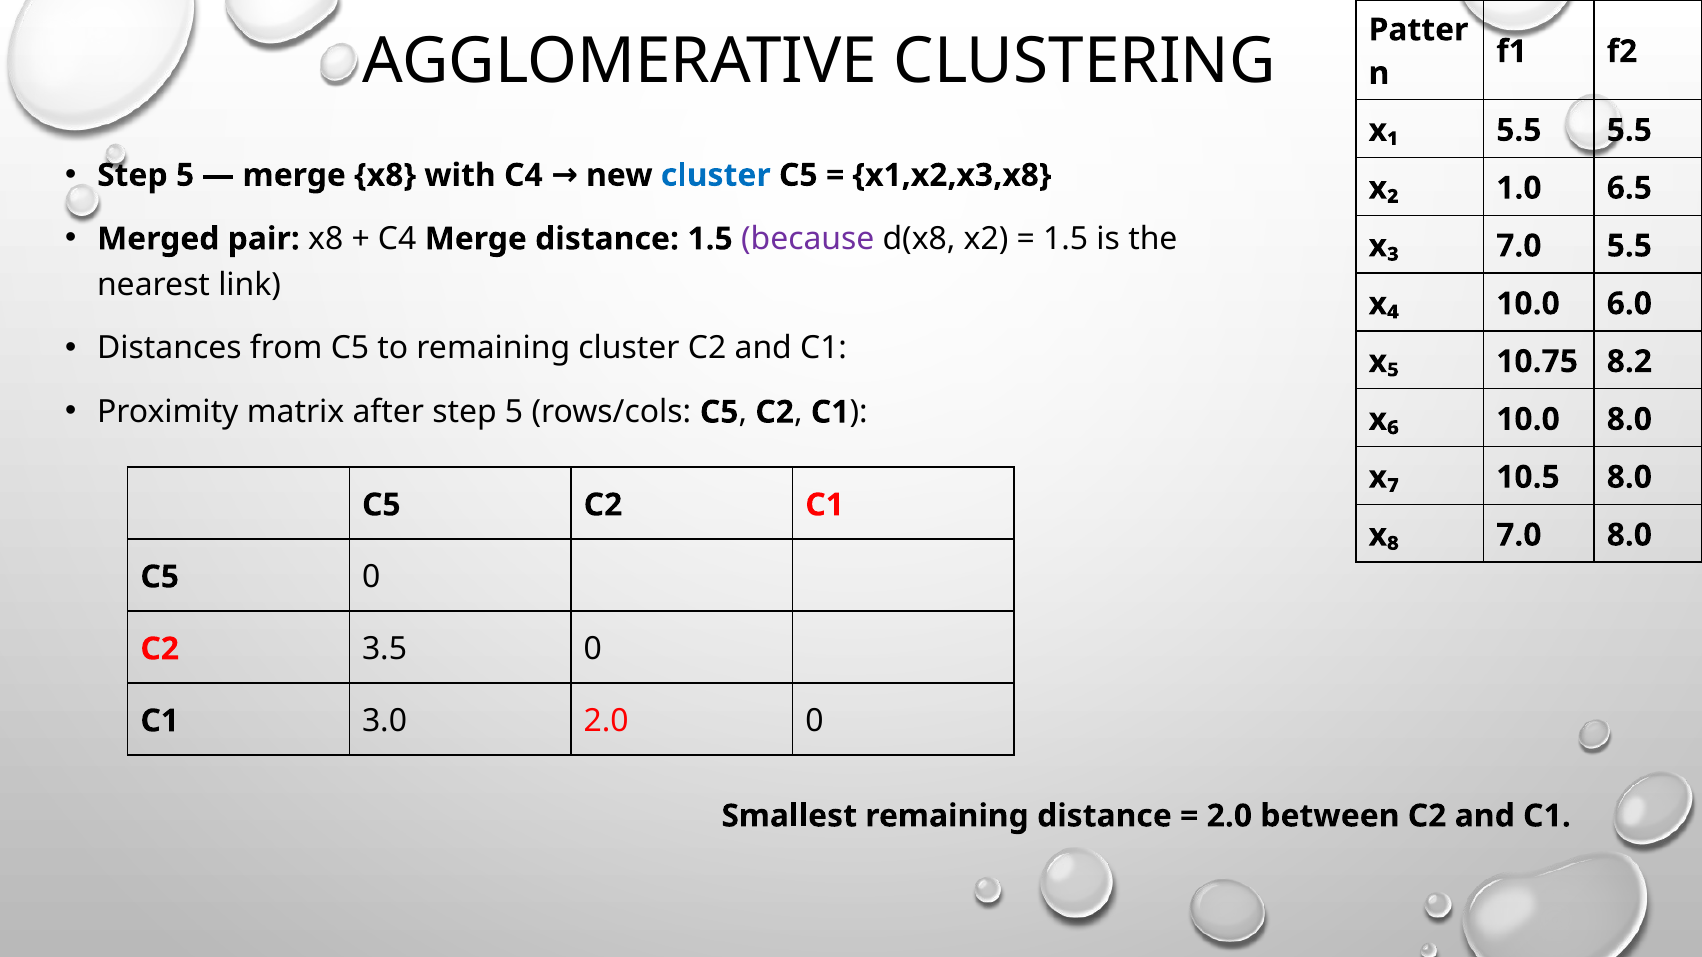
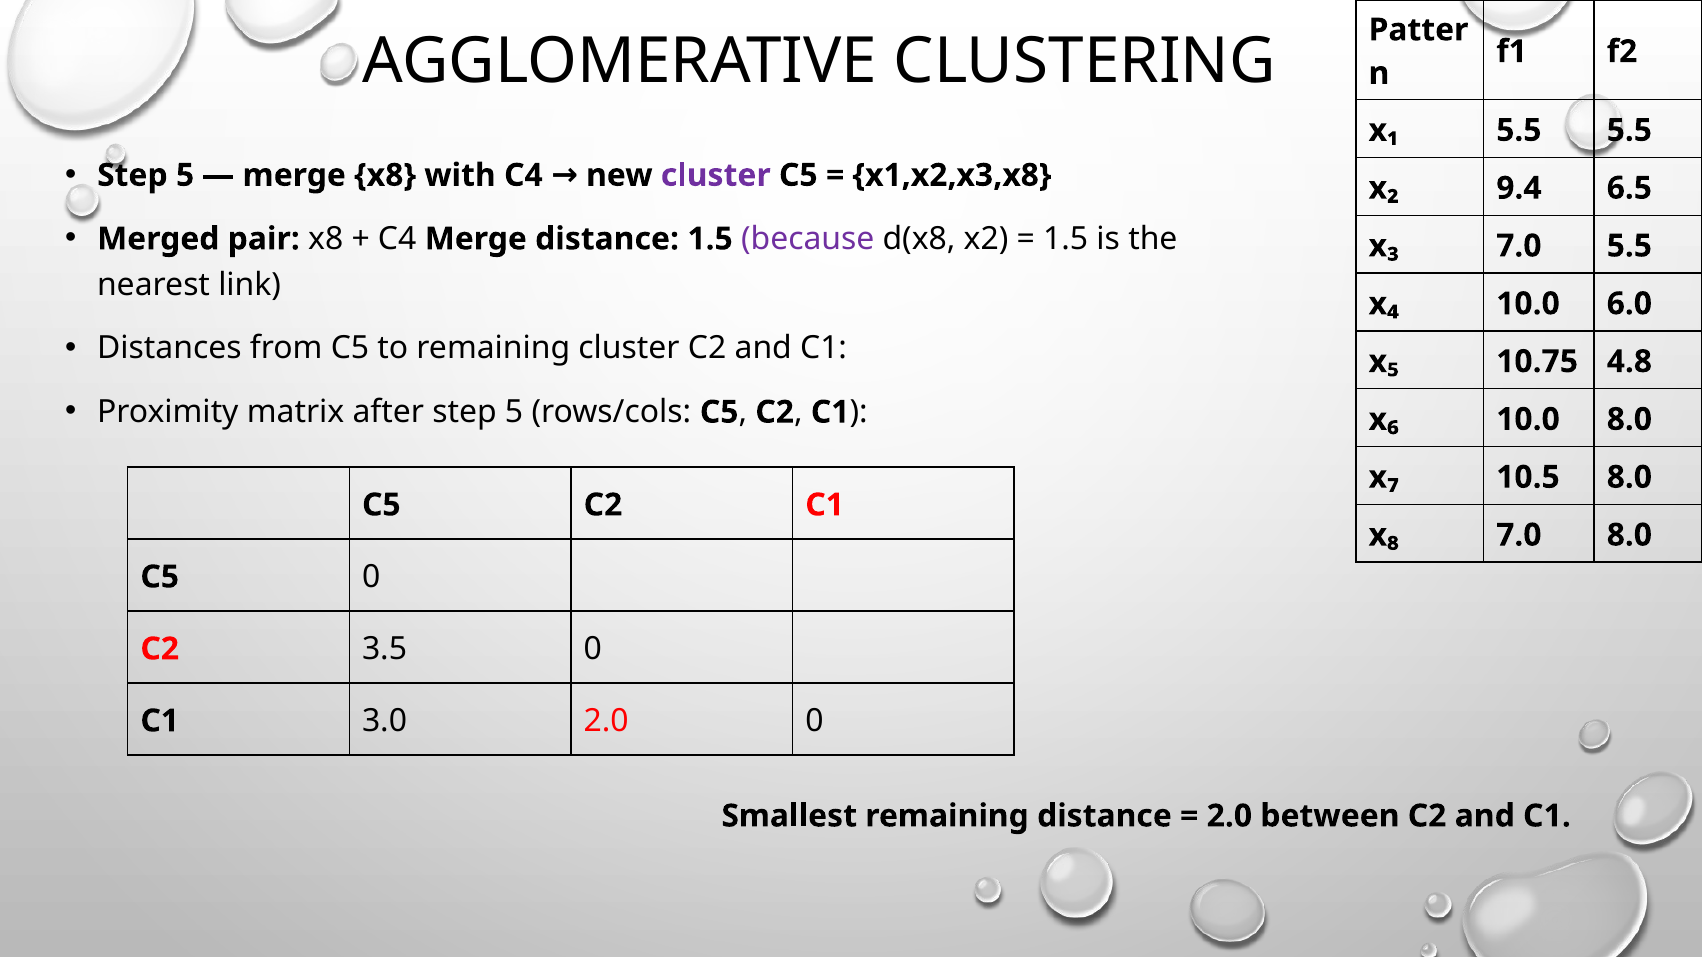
cluster colour: blue -> purple (716, 175)
1.0: 1.0 -> 9.4 (1519, 188)
8.2: 8.2 -> 4.8 (1629, 362)
